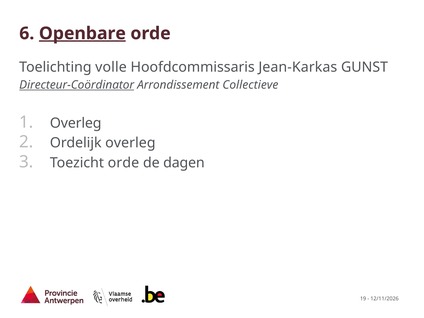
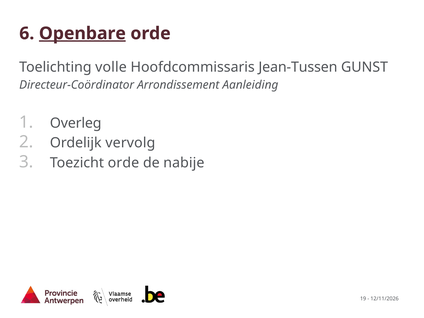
Jean-Karkas: Jean-Karkas -> Jean-Tussen (298, 67)
Directeur-Coördinator underline: present -> none (77, 85)
Collectieve: Collectieve -> Aanleiding (250, 85)
Ordelijk overleg: overleg -> vervolg (130, 143)
dagen: dagen -> nabije (184, 163)
